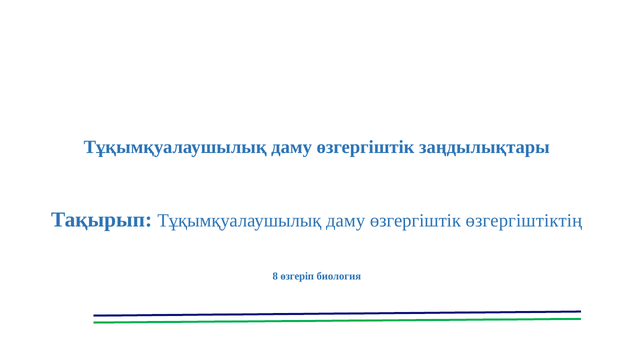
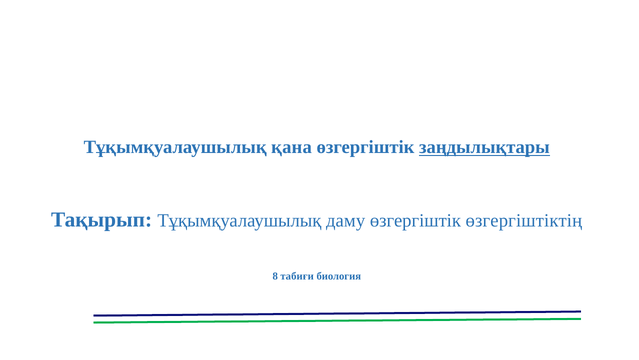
даму: даму -> қана (292, 147)
заңдылықтары underline: none -> present (484, 147)
өзгеріп: өзгеріп -> табиғи (297, 276)
